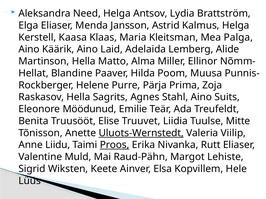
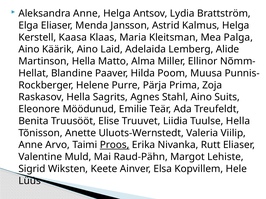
Aleksandra Need: Need -> Anne (87, 13)
Tuulse Mitte: Mitte -> Hella (238, 121)
Uluots-Wernstedt underline: present -> none (141, 133)
Liidu: Liidu -> Arvo (58, 145)
